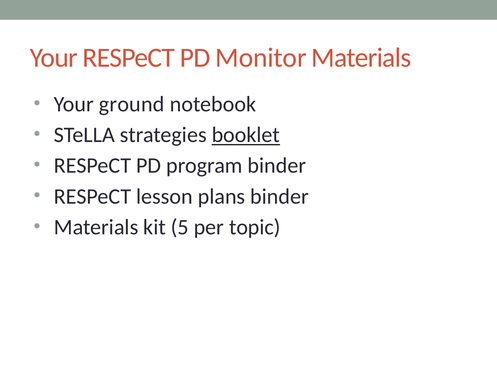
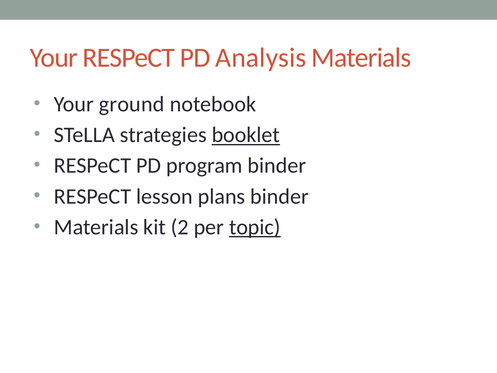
Monitor: Monitor -> Analysis (261, 58)
5: 5 -> 2 (180, 227)
topic underline: none -> present (255, 227)
